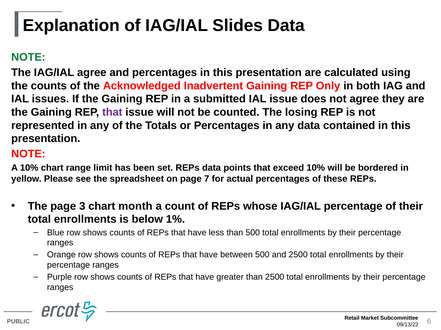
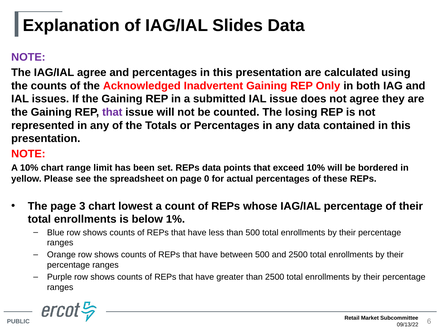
NOTE colour: green -> purple (28, 57)
7: 7 -> 0 (207, 179)
month: month -> lowest (135, 207)
